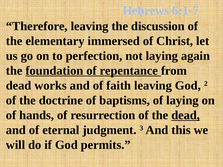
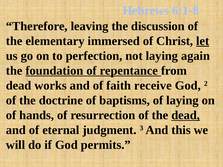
6:1-7: 6:1-7 -> 6:1-8 (185, 11)
let underline: none -> present (203, 41)
faith leaving: leaving -> receive (153, 86)
